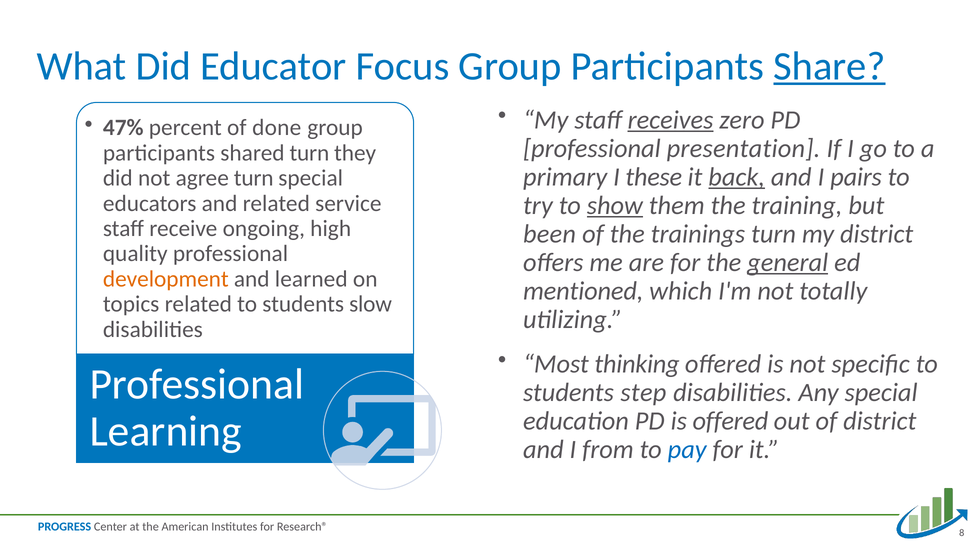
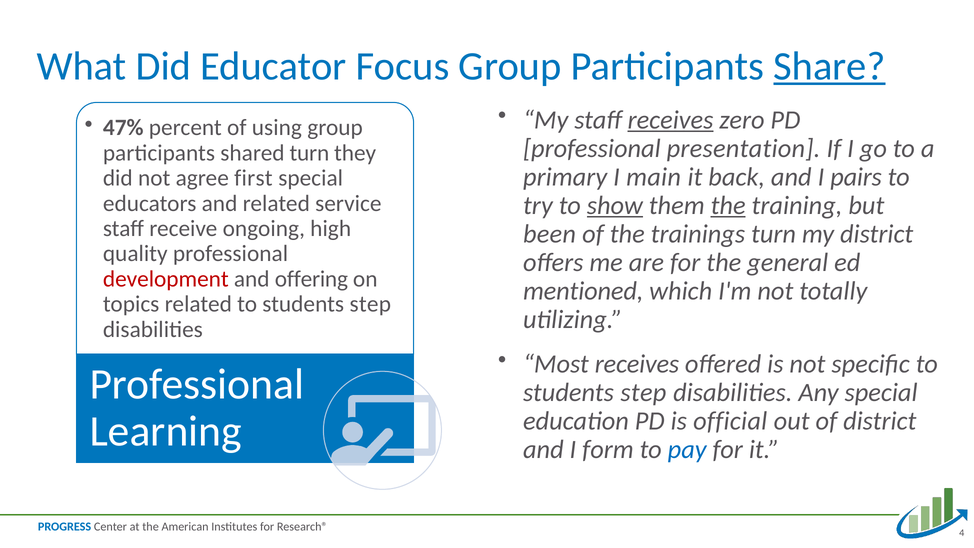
done: done -> using (277, 128)
these: these -> main (654, 177)
back underline: present -> none (737, 177)
turn: turn -> first (253, 178)
the underline: none -> present (728, 205)
general underline: present -> none (788, 262)
development colour: orange -> red (166, 279)
learned: learned -> offering (311, 279)
slow: slow -> step (370, 304)
Most thinking: thinking -> receives (637, 364)
is offered: offered -> official (730, 421)
from: from -> form (608, 450)
8: 8 -> 4 (962, 533)
